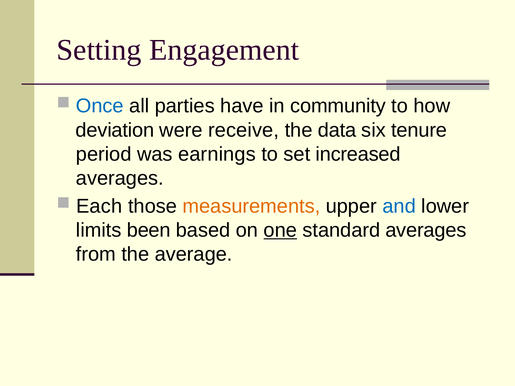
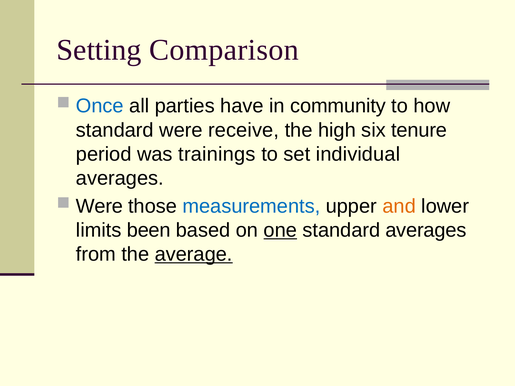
Engagement: Engagement -> Comparison (224, 50)
deviation: deviation -> standard (115, 130)
data: data -> high (337, 130)
earnings: earnings -> trainings (217, 154)
increased: increased -> individual (358, 154)
Each: Each -> Were (99, 206)
measurements colour: orange -> blue (251, 206)
and colour: blue -> orange (399, 206)
average underline: none -> present (194, 254)
